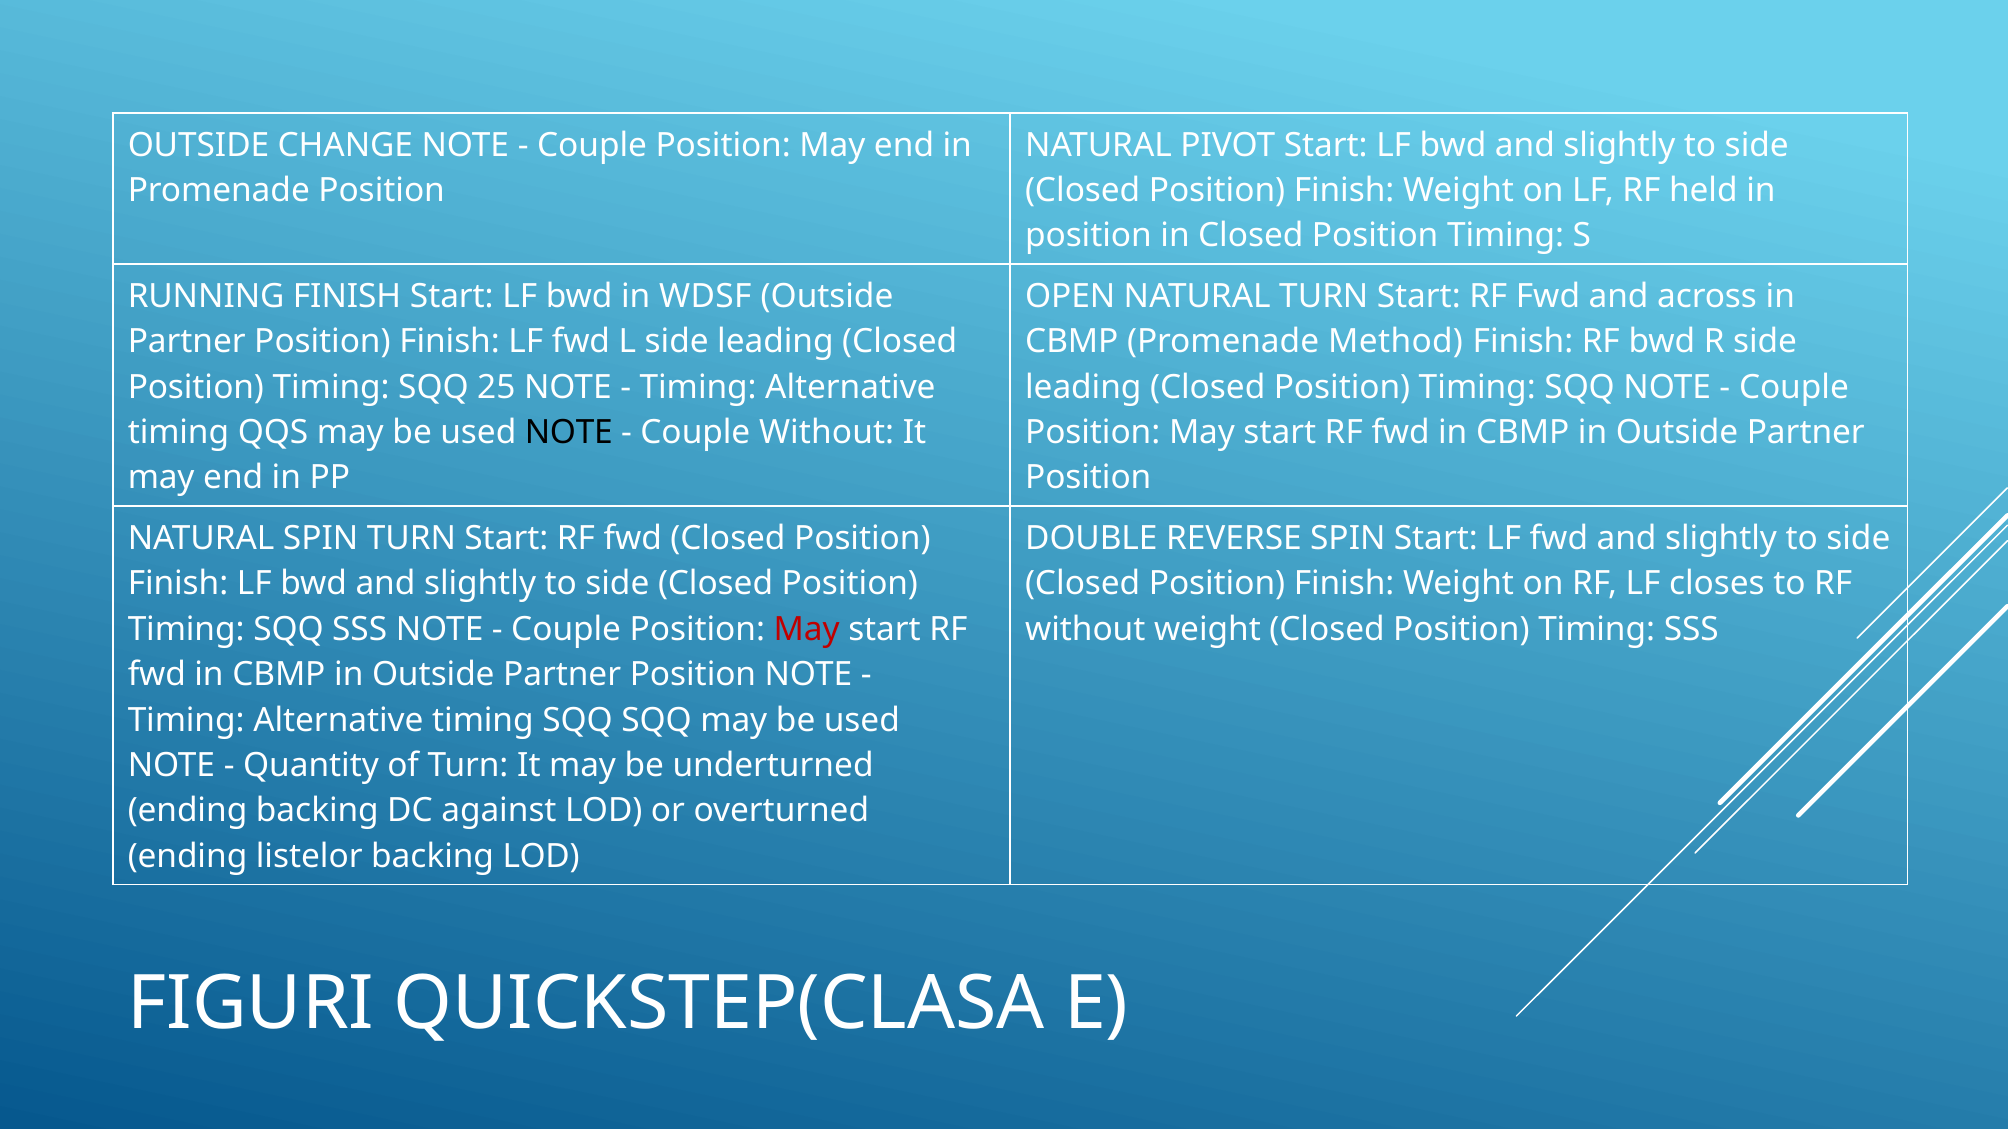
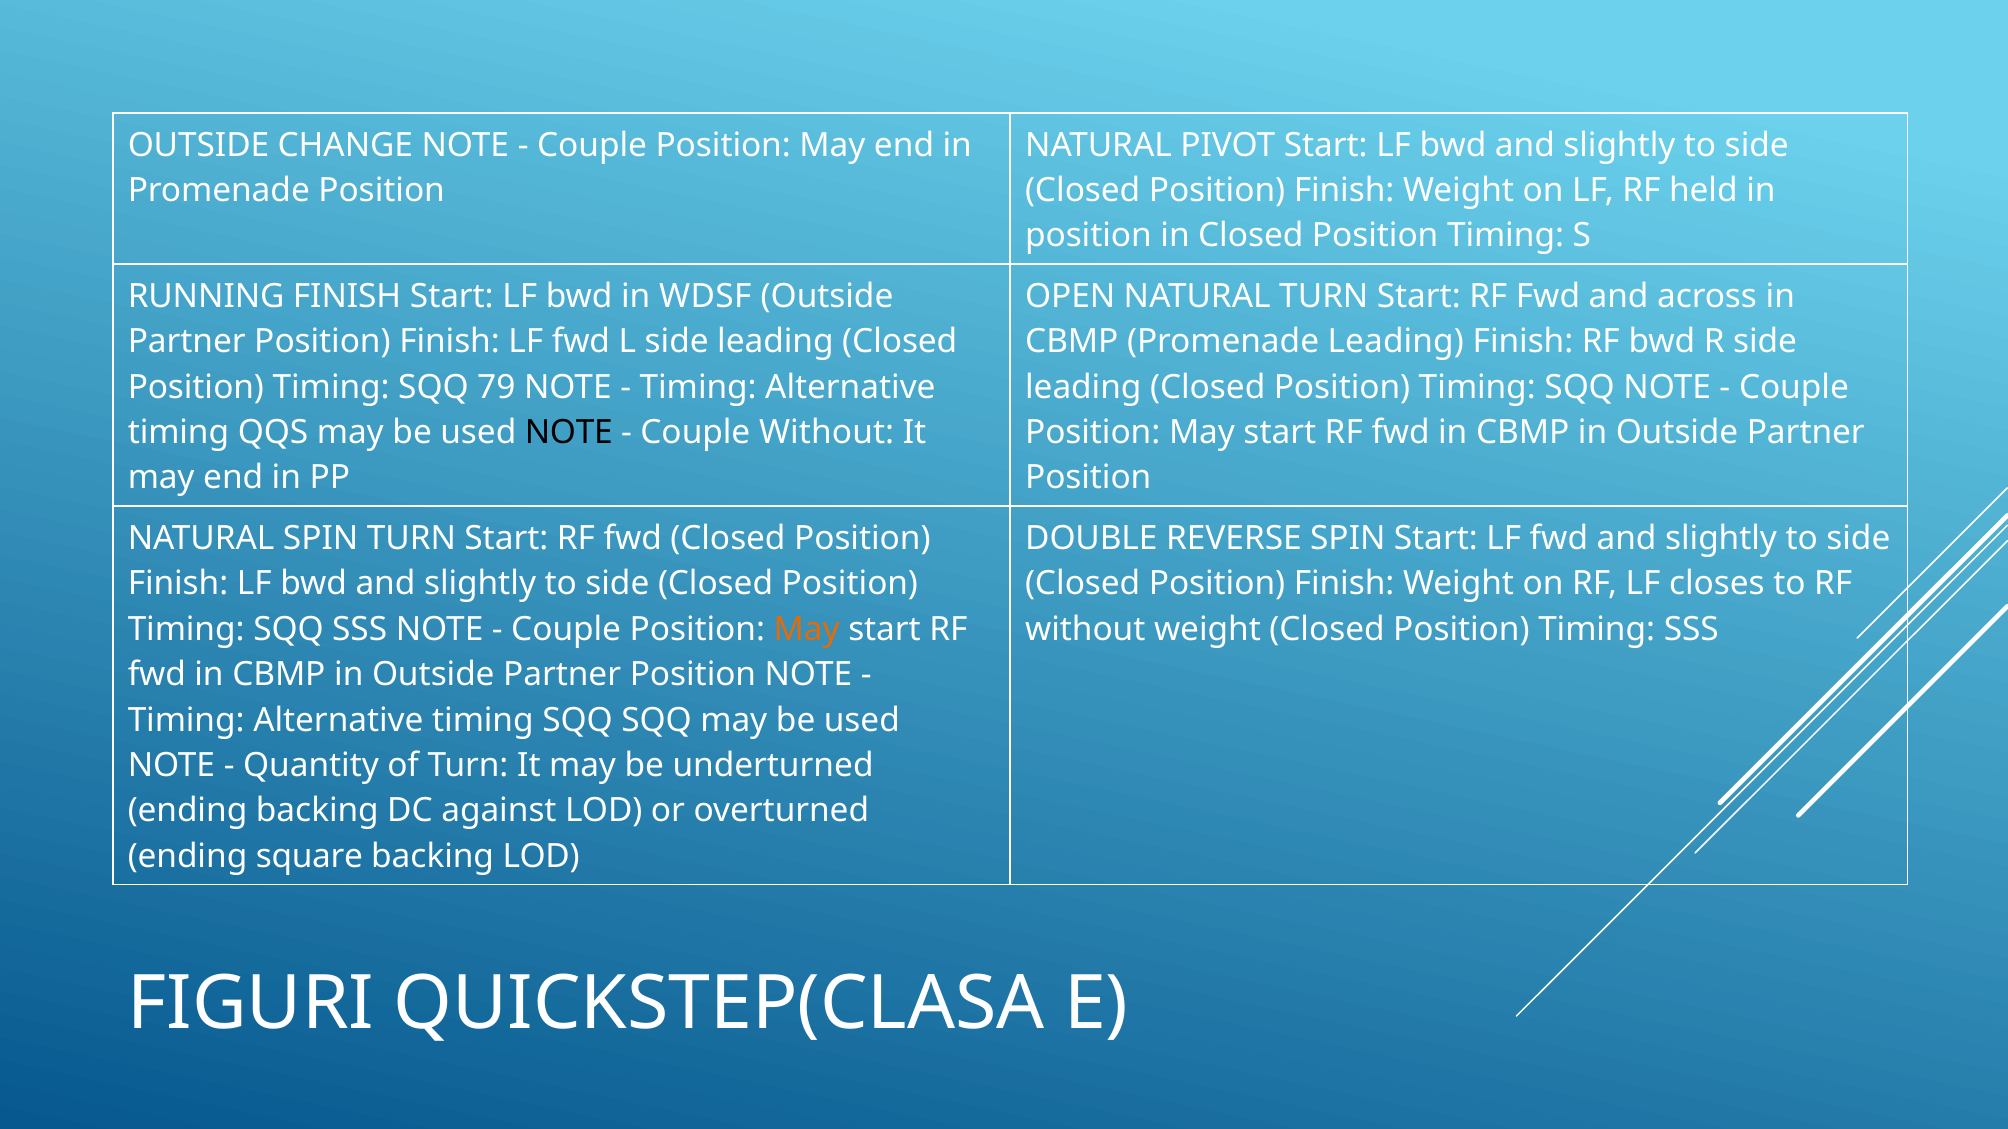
Promenade Method: Method -> Leading (1396, 342)
25: 25 -> 79 (496, 387)
May colour: red -> orange (807, 629)
listelor: listelor -> square (309, 857)
